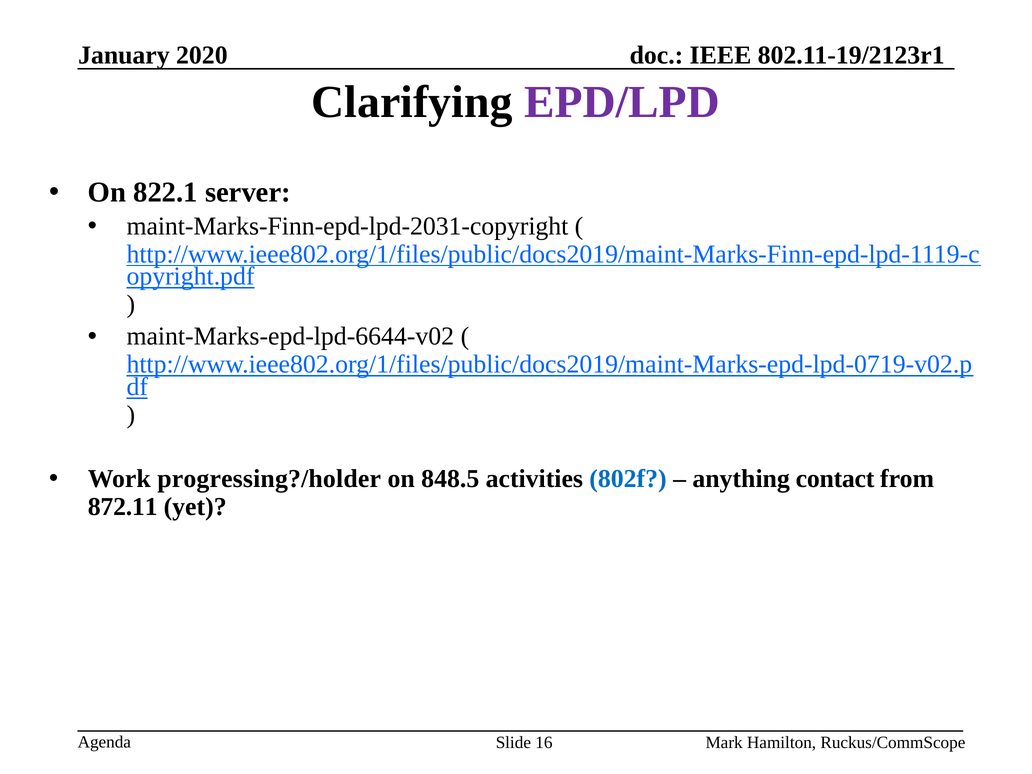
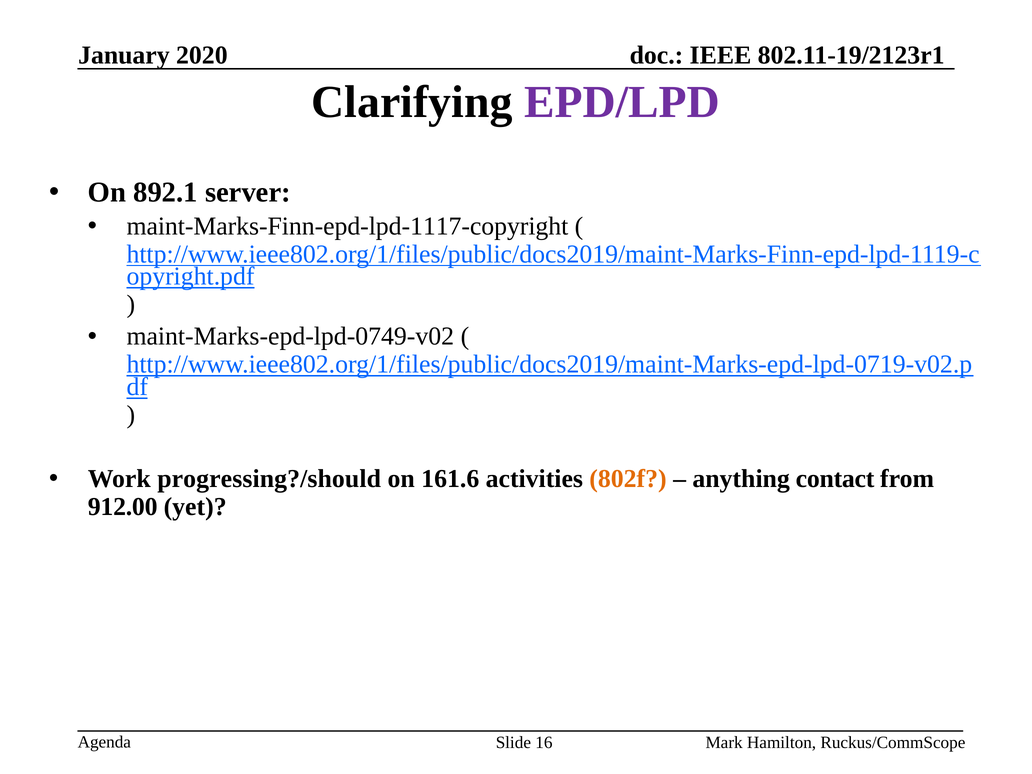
822.1: 822.1 -> 892.1 (165, 193)
maint-Marks-Finn-epd-lpd-2031-copyright: maint-Marks-Finn-epd-lpd-2031-copyright -> maint-Marks-Finn-epd-lpd-1117-copyright (347, 226)
maint-Marks-epd-lpd-6644-v02: maint-Marks-epd-lpd-6644-v02 -> maint-Marks-epd-lpd-0749-v02 (290, 336)
progressing?/holder: progressing?/holder -> progressing?/should (269, 479)
848.5: 848.5 -> 161.6 (450, 479)
802f colour: blue -> orange (628, 479)
872.11: 872.11 -> 912.00 (123, 507)
